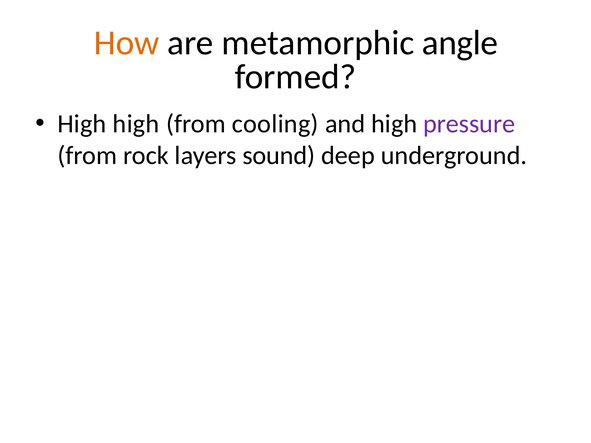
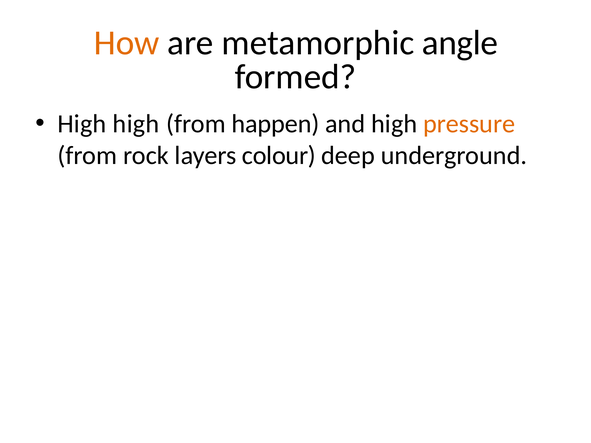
cooling: cooling -> happen (275, 124)
pressure colour: purple -> orange (469, 124)
sound: sound -> colour (279, 156)
